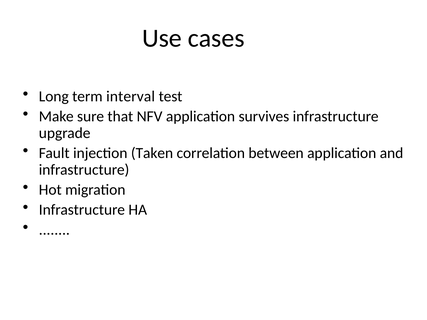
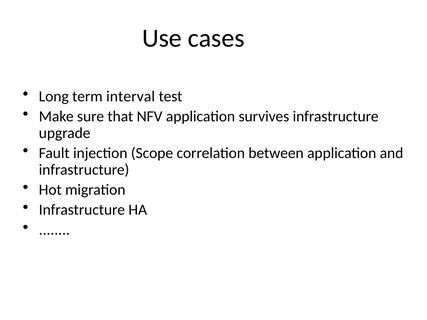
Taken: Taken -> Scope (152, 153)
